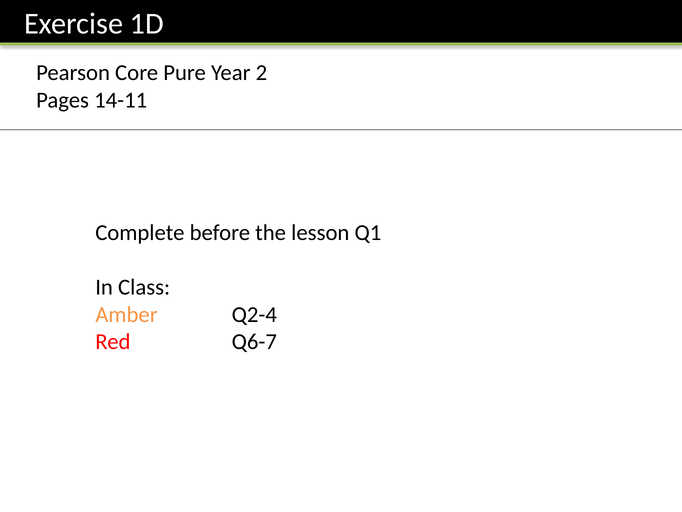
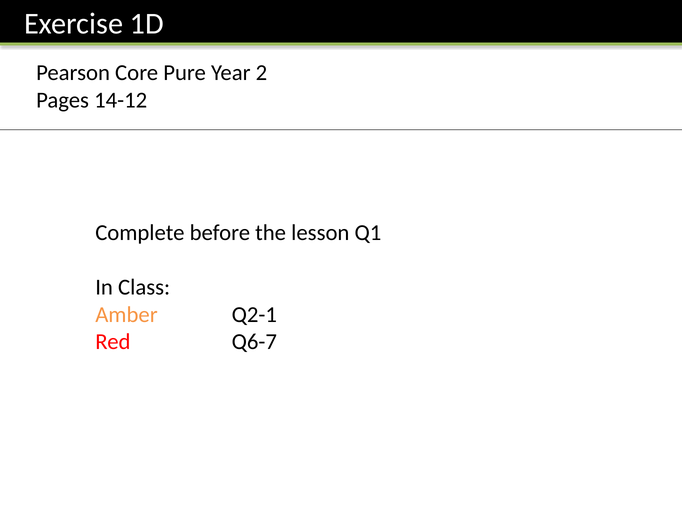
14-11: 14-11 -> 14-12 (121, 100)
Q2-4: Q2-4 -> Q2-1 (254, 314)
